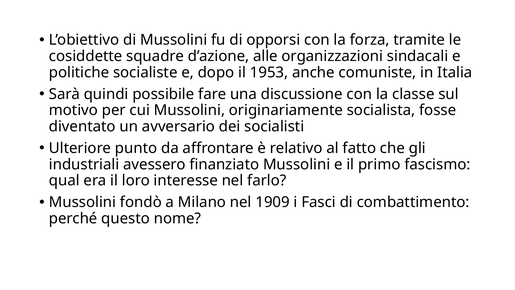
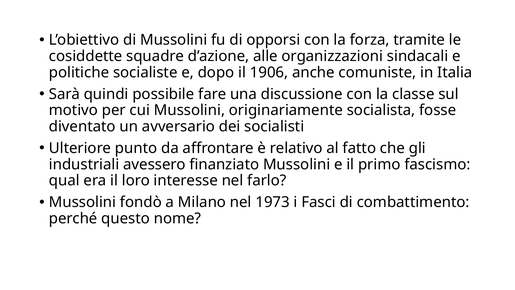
1953: 1953 -> 1906 (269, 72)
1909: 1909 -> 1973 (273, 202)
